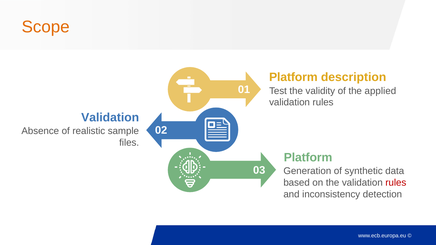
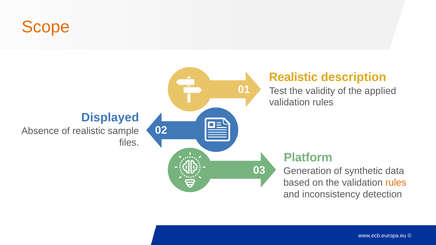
Platform: Platform -> Realistic (293, 77)
Validation: Validation -> Displayed (110, 117)
rules colour: red -> orange (396, 183)
